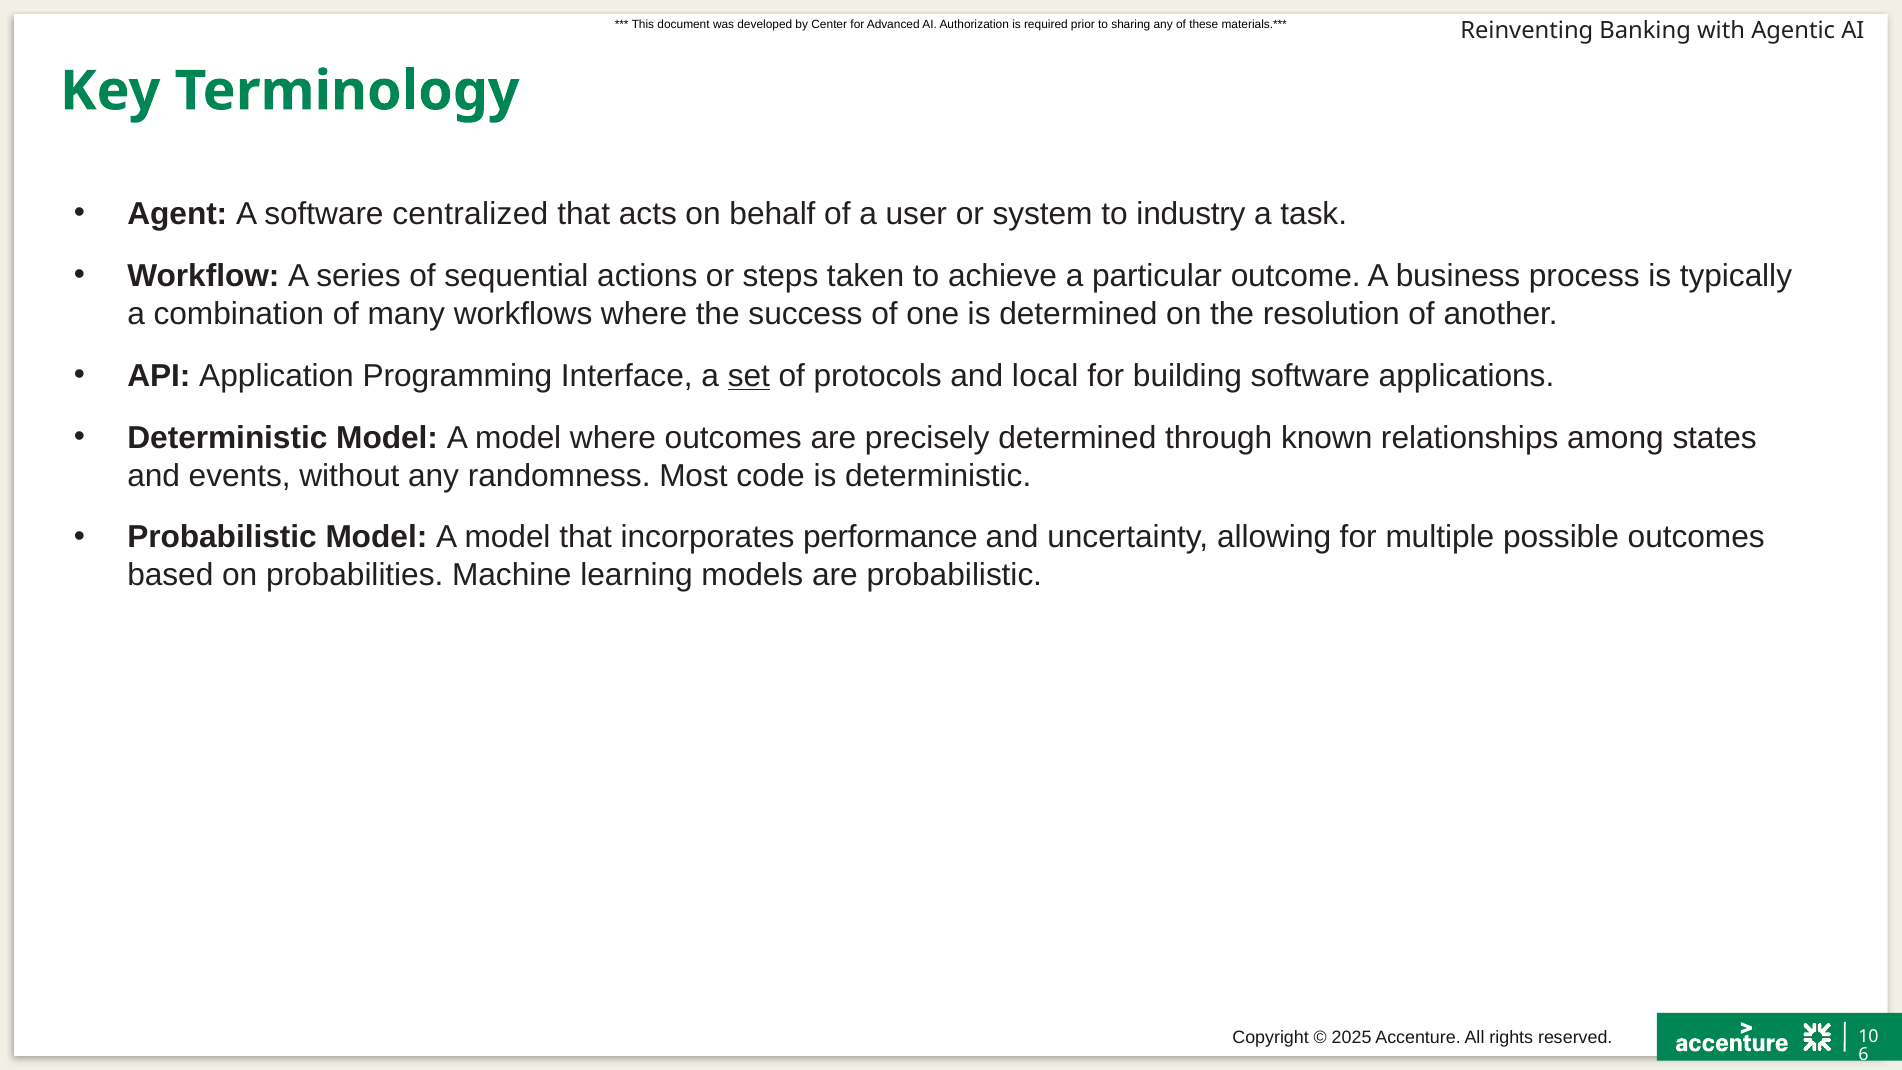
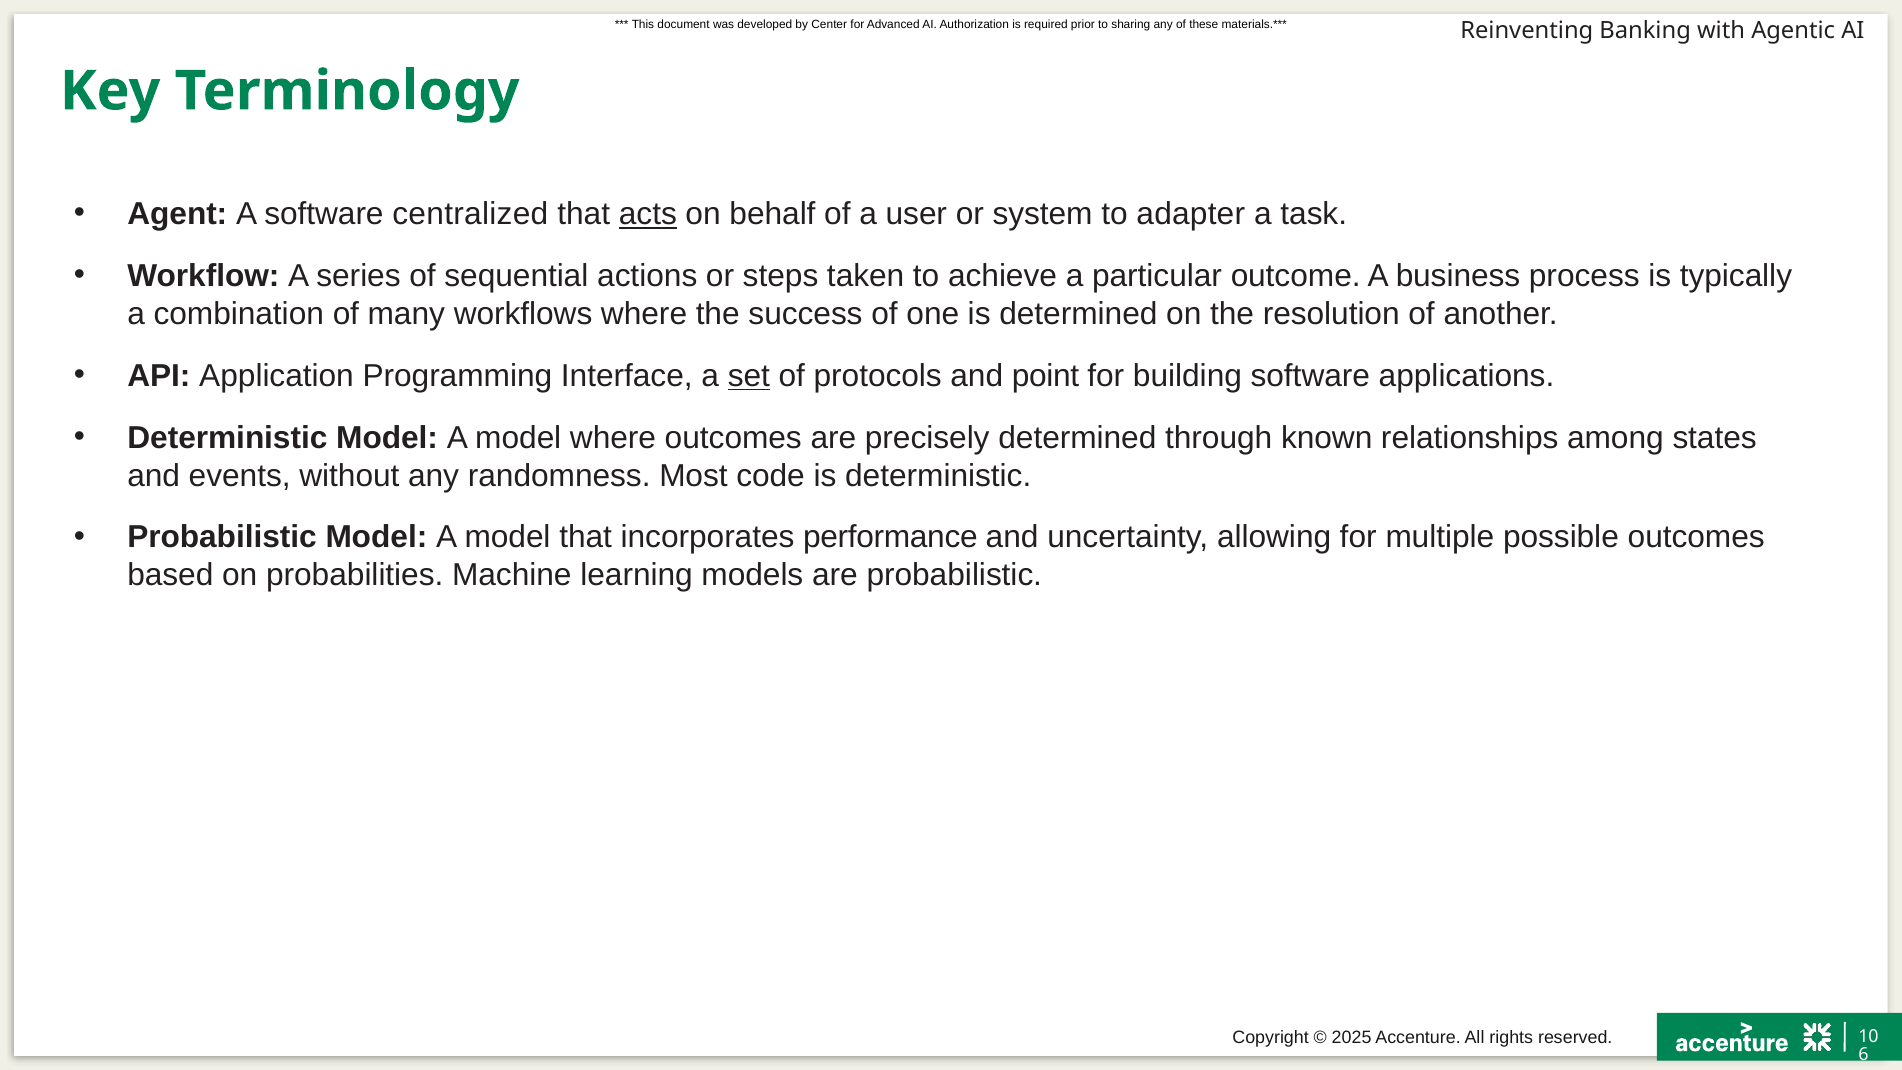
acts underline: none -> present (648, 214)
industry: industry -> adapter (1191, 214)
local: local -> point (1045, 376)
